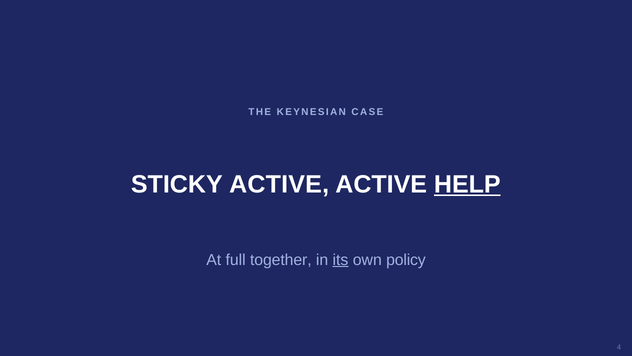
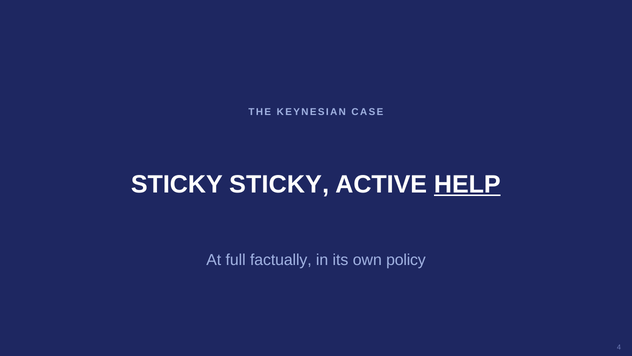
STICKY ACTIVE: ACTIVE -> STICKY (279, 184)
together: together -> factually (281, 259)
its underline: present -> none (340, 259)
